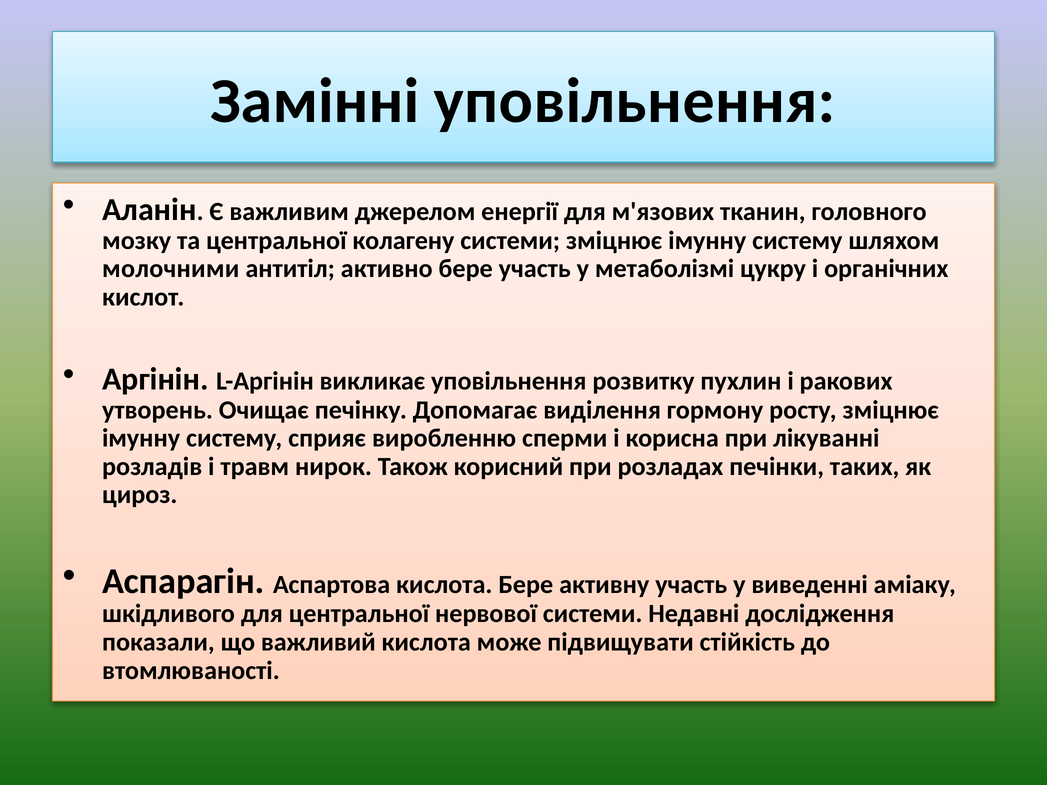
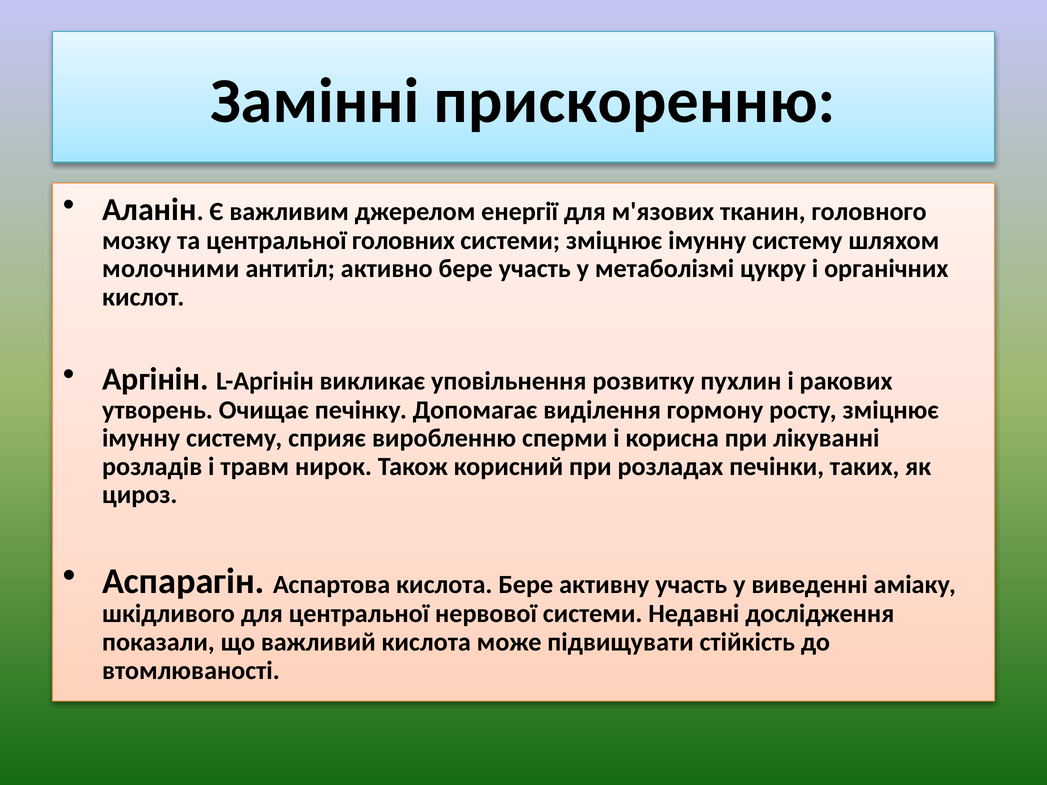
Замінні уповільнення: уповільнення -> прискоренню (635, 101)
колагену: колагену -> головних (403, 241)
